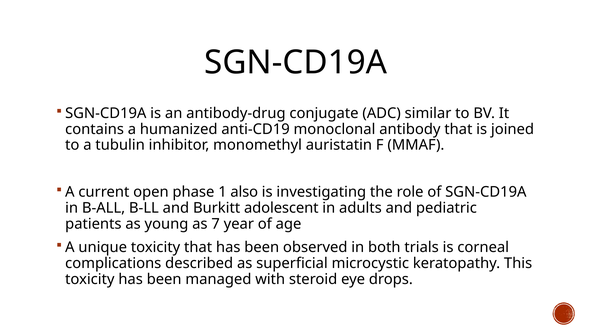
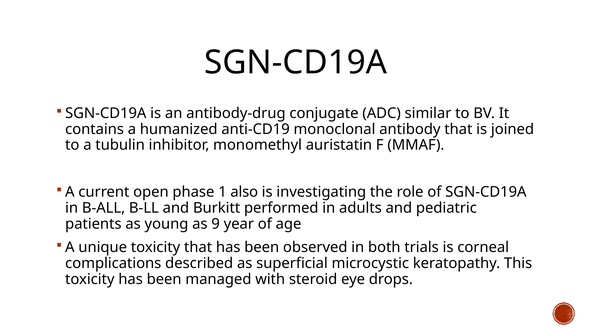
adolescent: adolescent -> performed (281, 207)
7: 7 -> 9 (216, 223)
